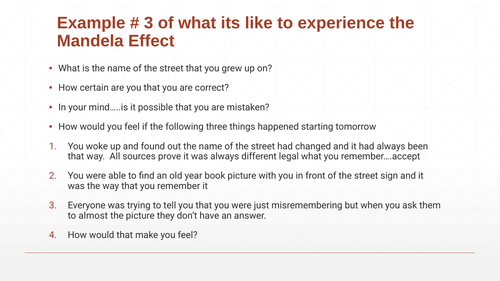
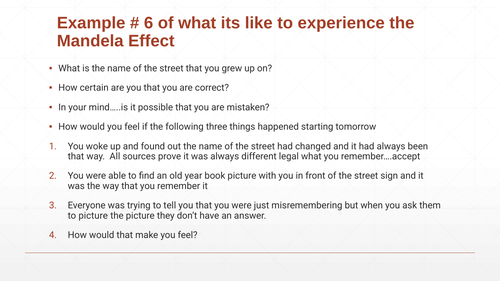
3: 3 -> 6 (149, 23)
to almost: almost -> picture (93, 216)
